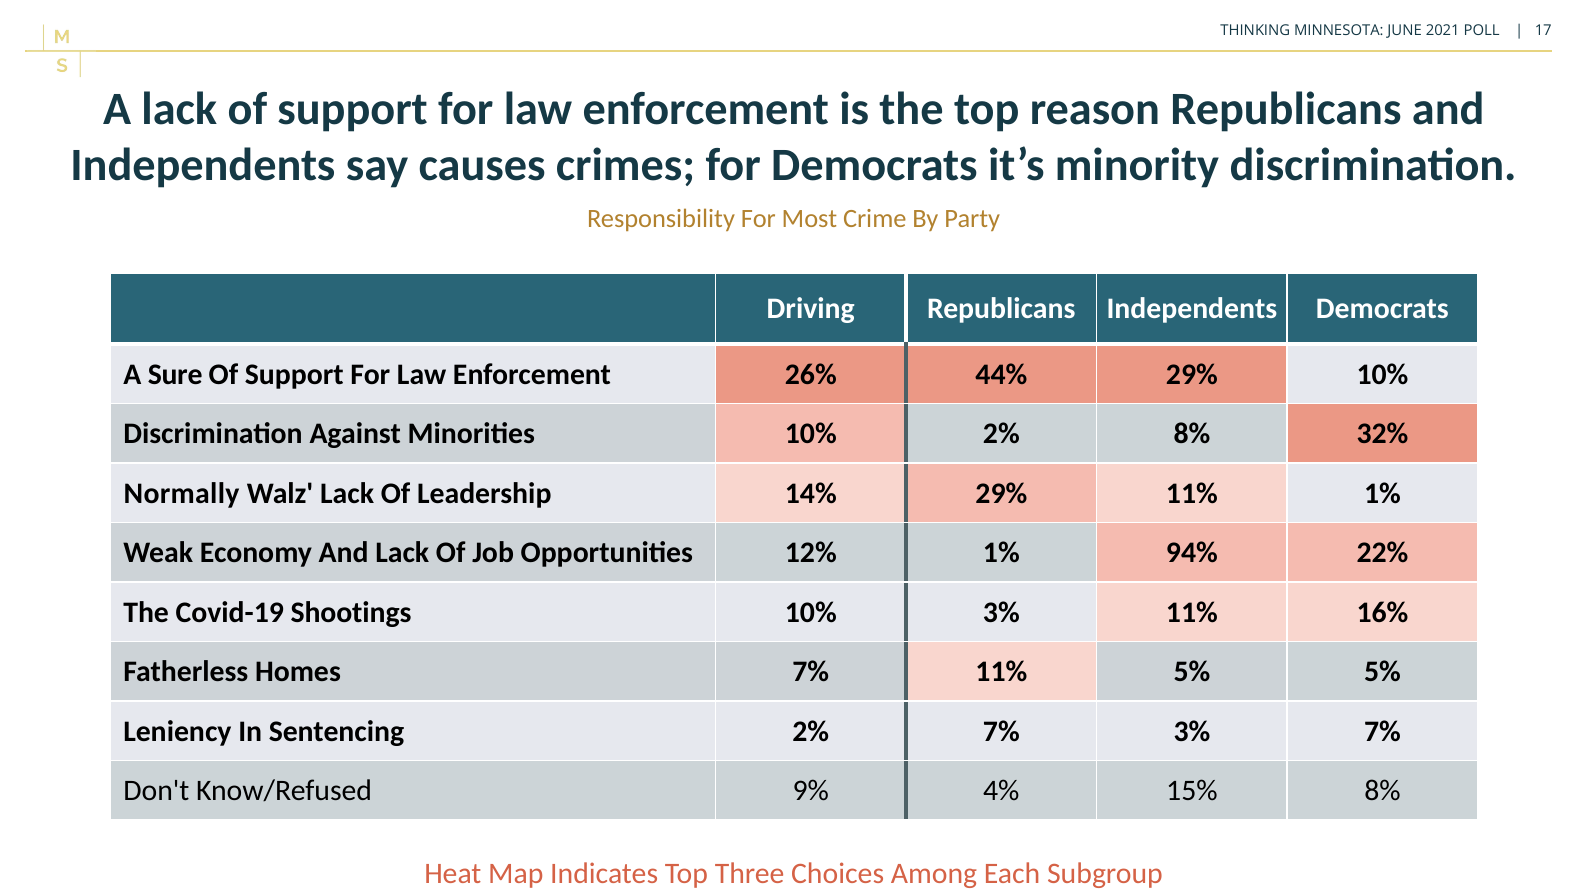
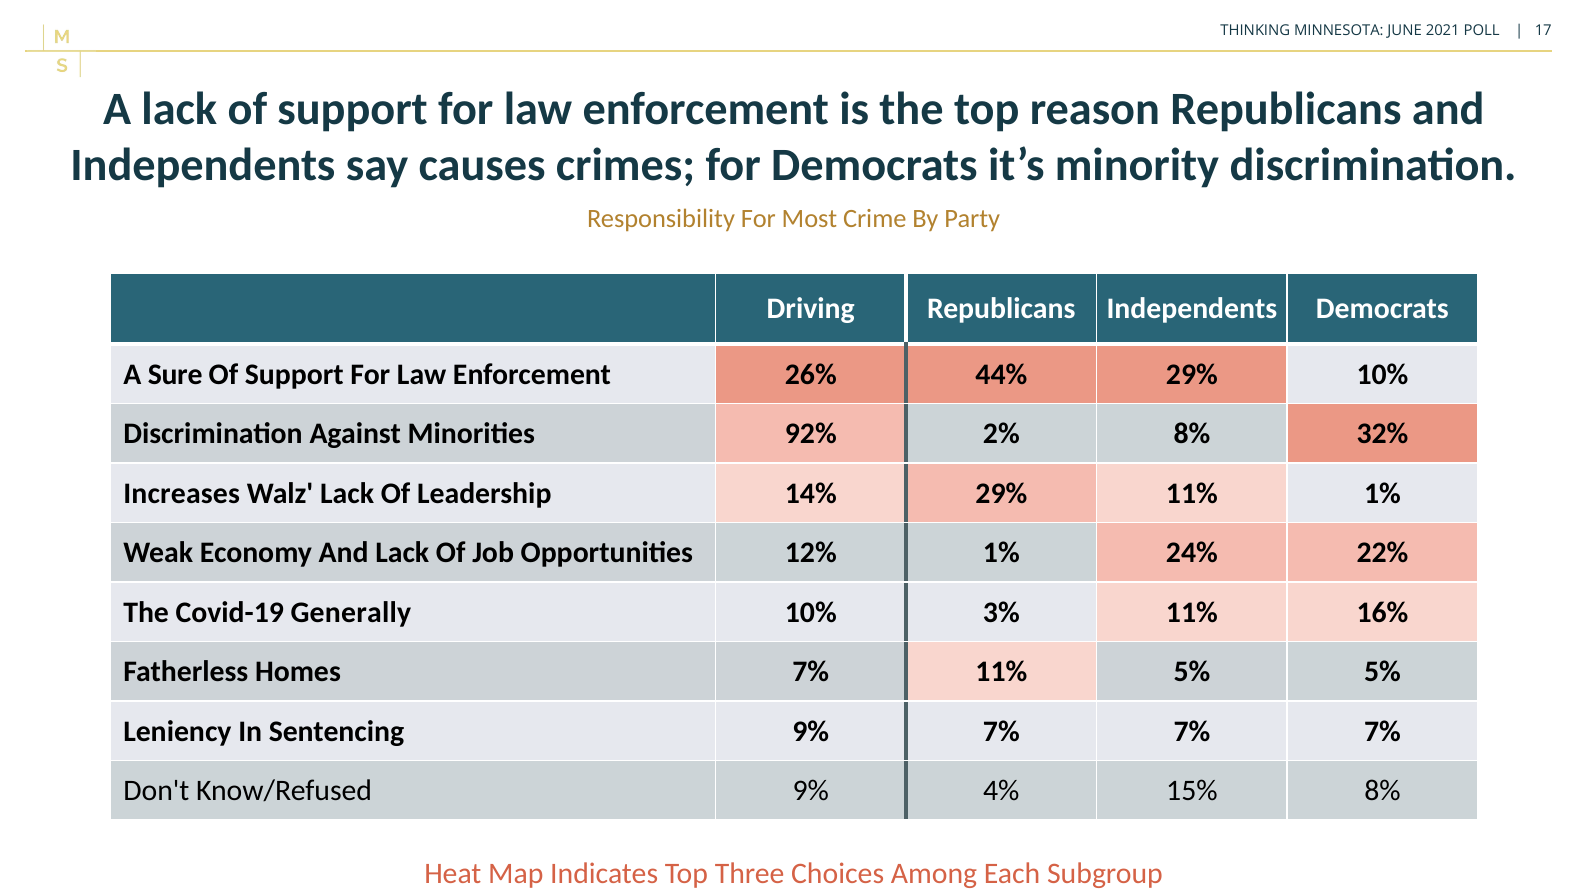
Minorities 10%: 10% -> 92% (811, 434)
Normally: Normally -> Increases (182, 494)
94%: 94% -> 24% (1192, 553)
Shootings: Shootings -> Generally (351, 613)
Sentencing 2%: 2% -> 9% (811, 732)
3%: 3% -> 7% (1192, 732)
